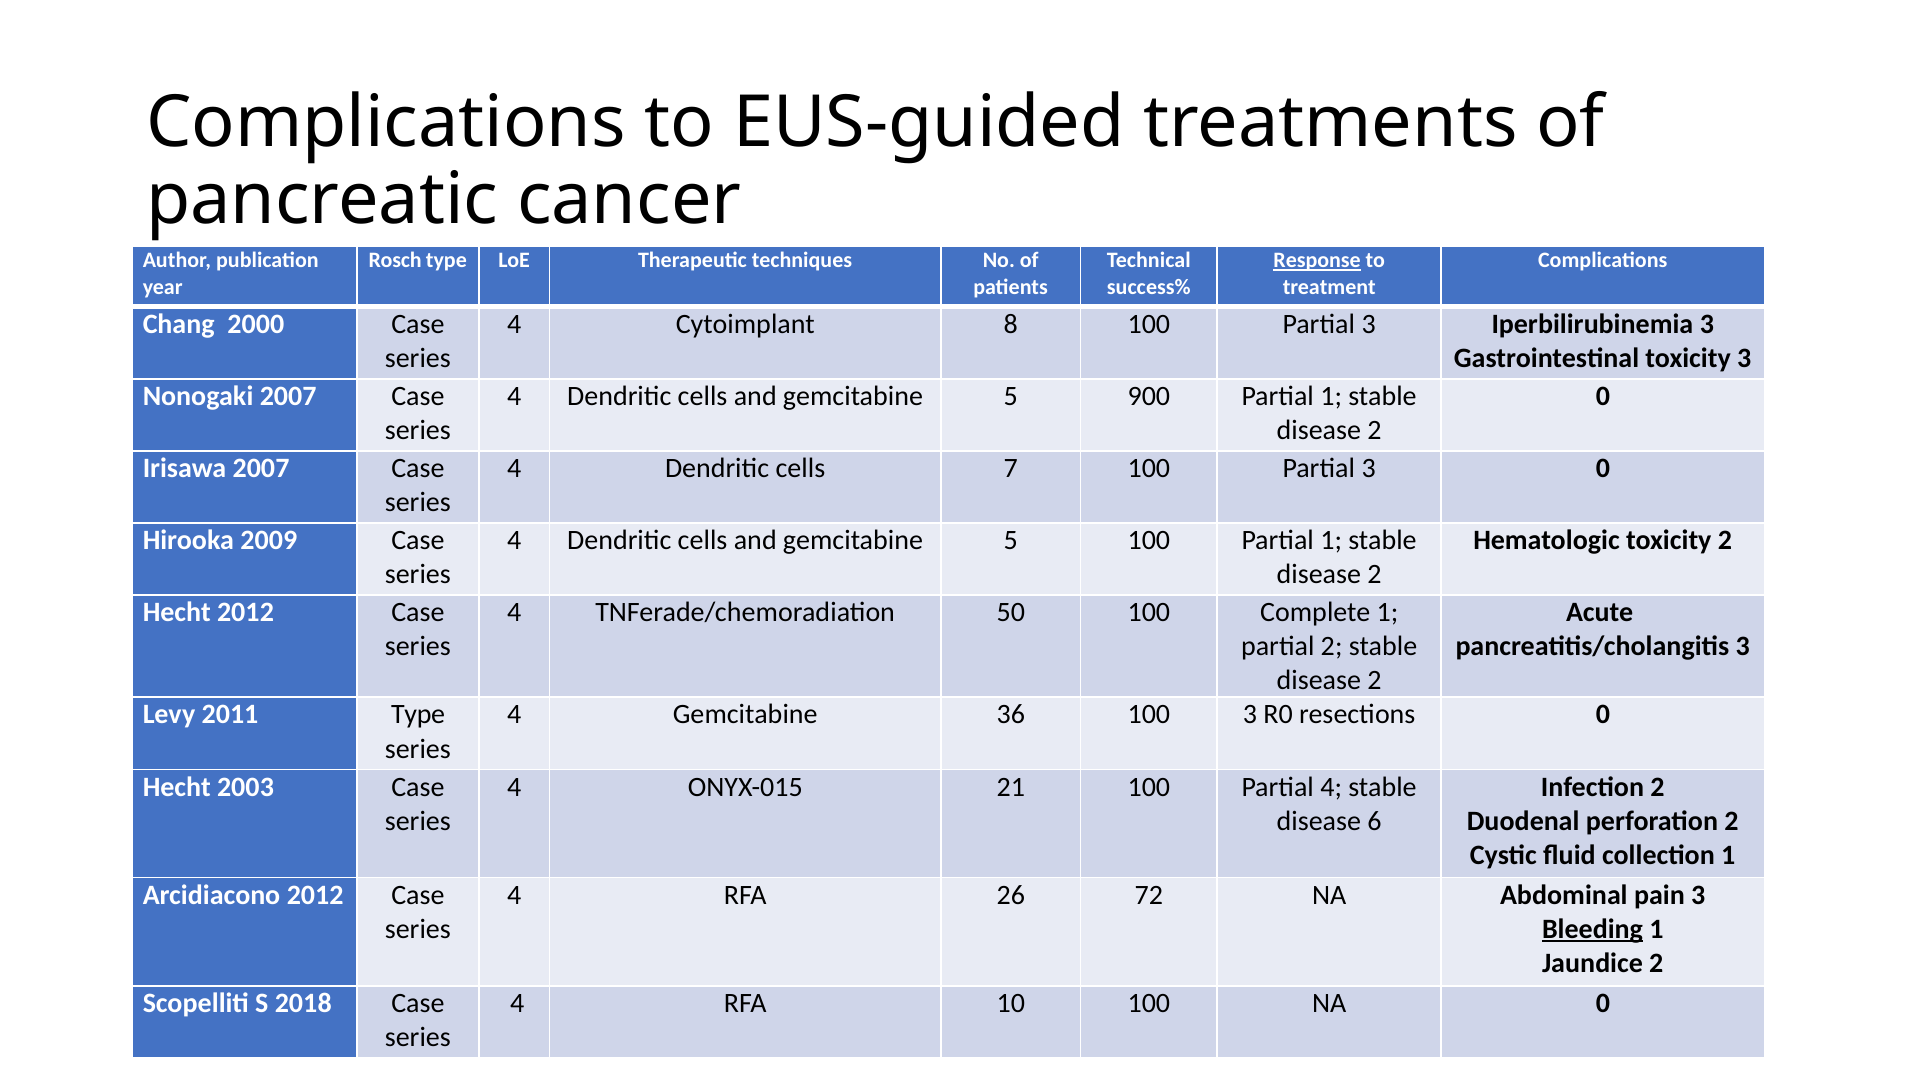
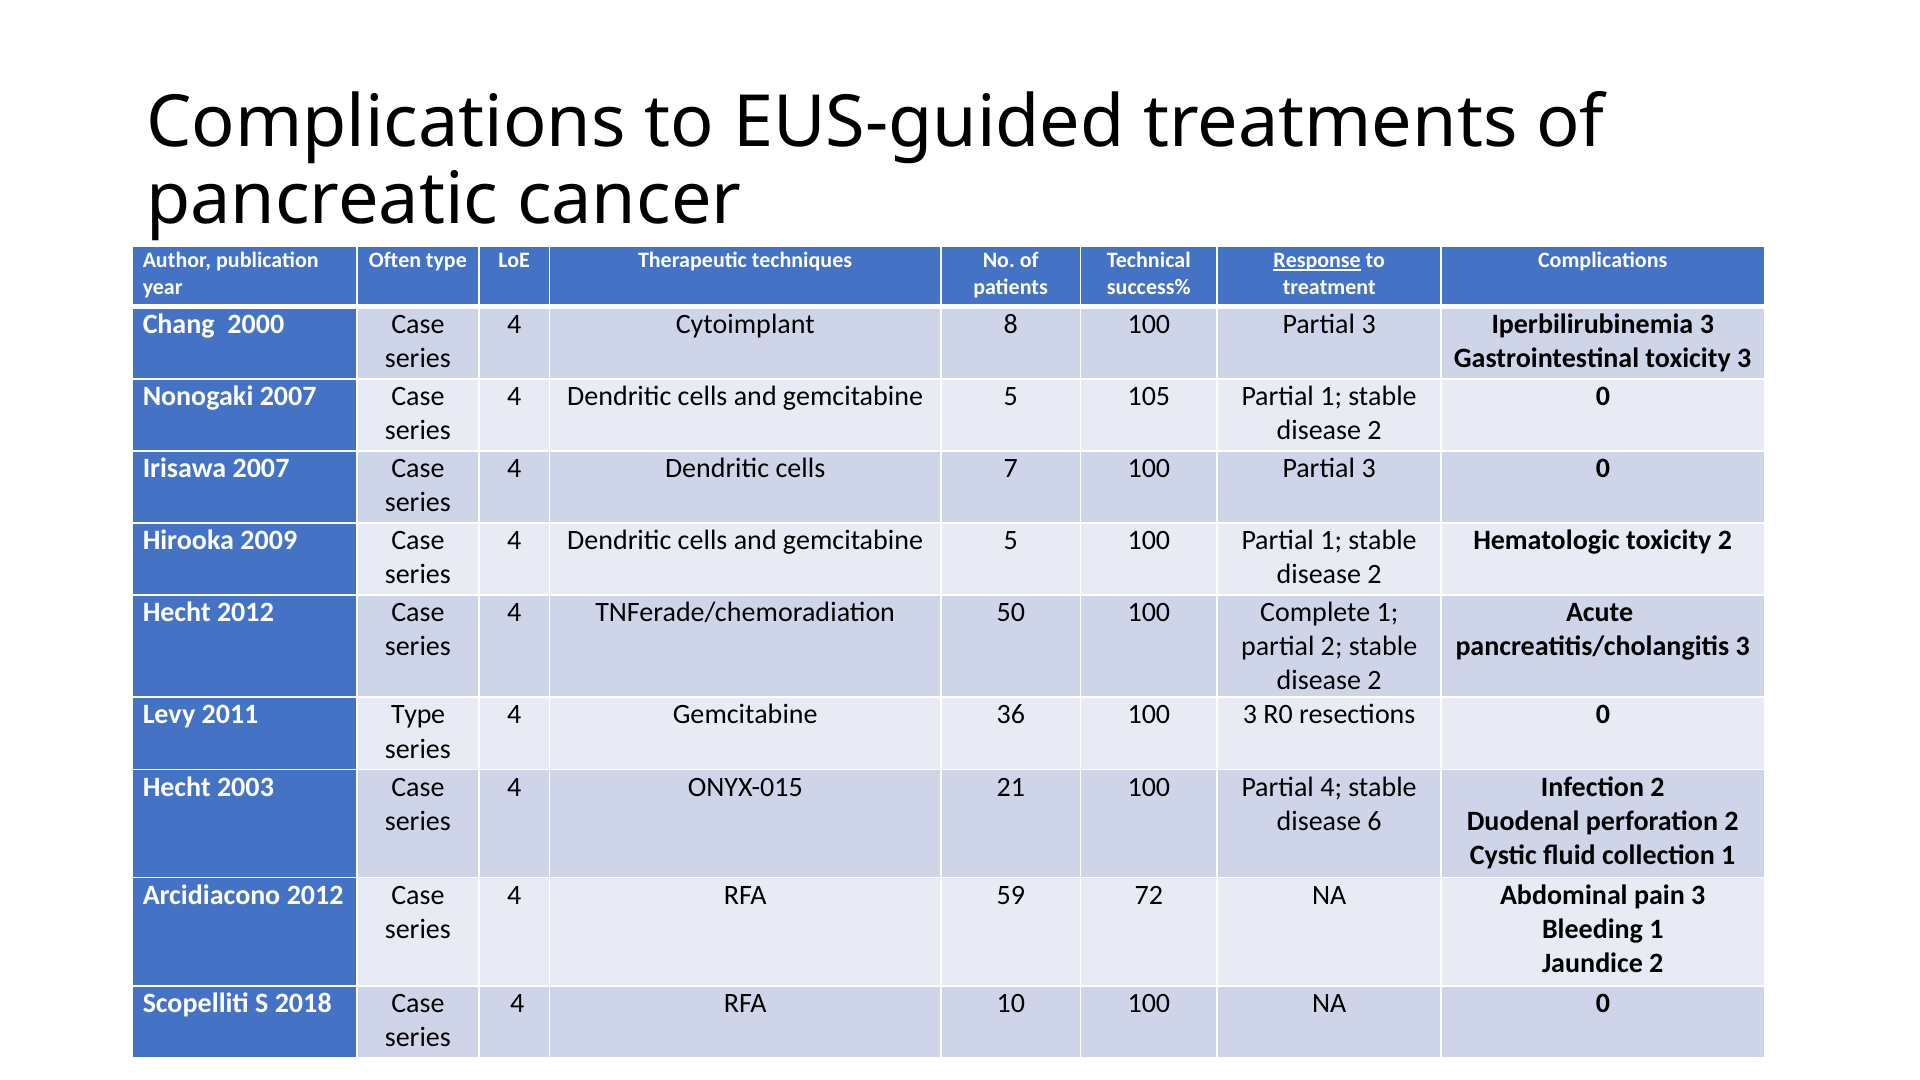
Rosch: Rosch -> Often (395, 260)
900: 900 -> 105 (1149, 396)
26: 26 -> 59 (1011, 895)
Bleeding underline: present -> none (1593, 929)
